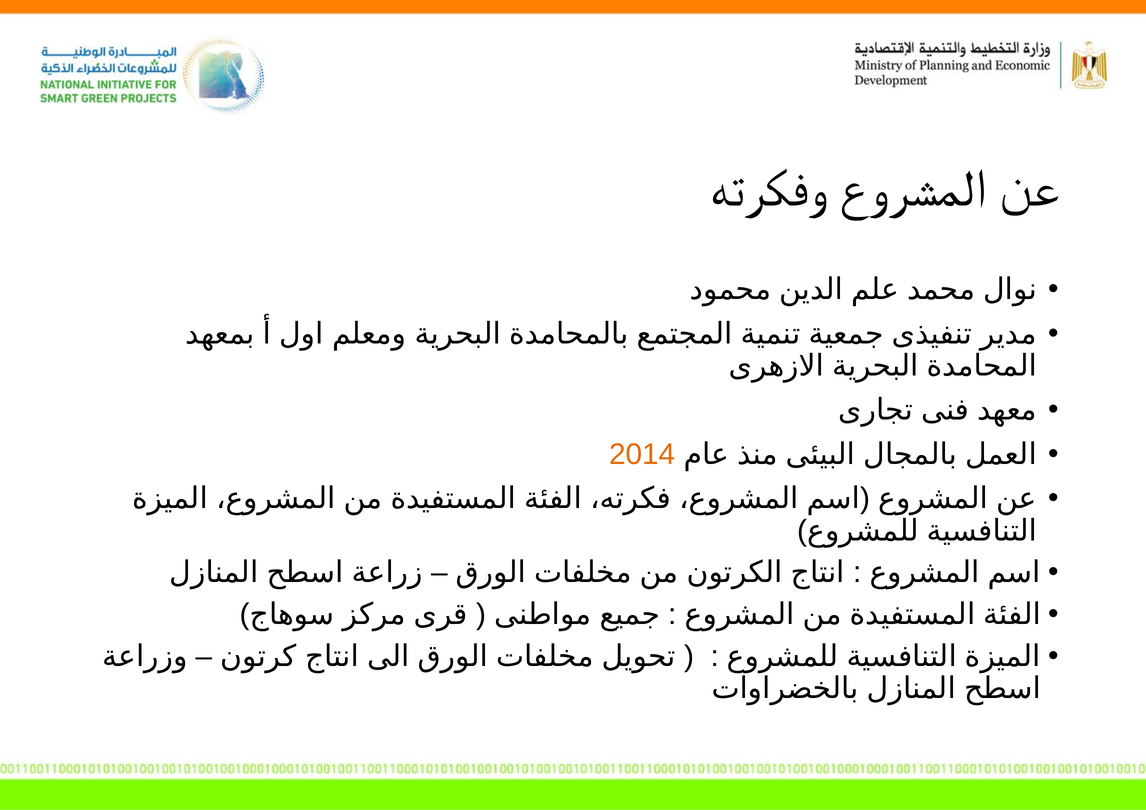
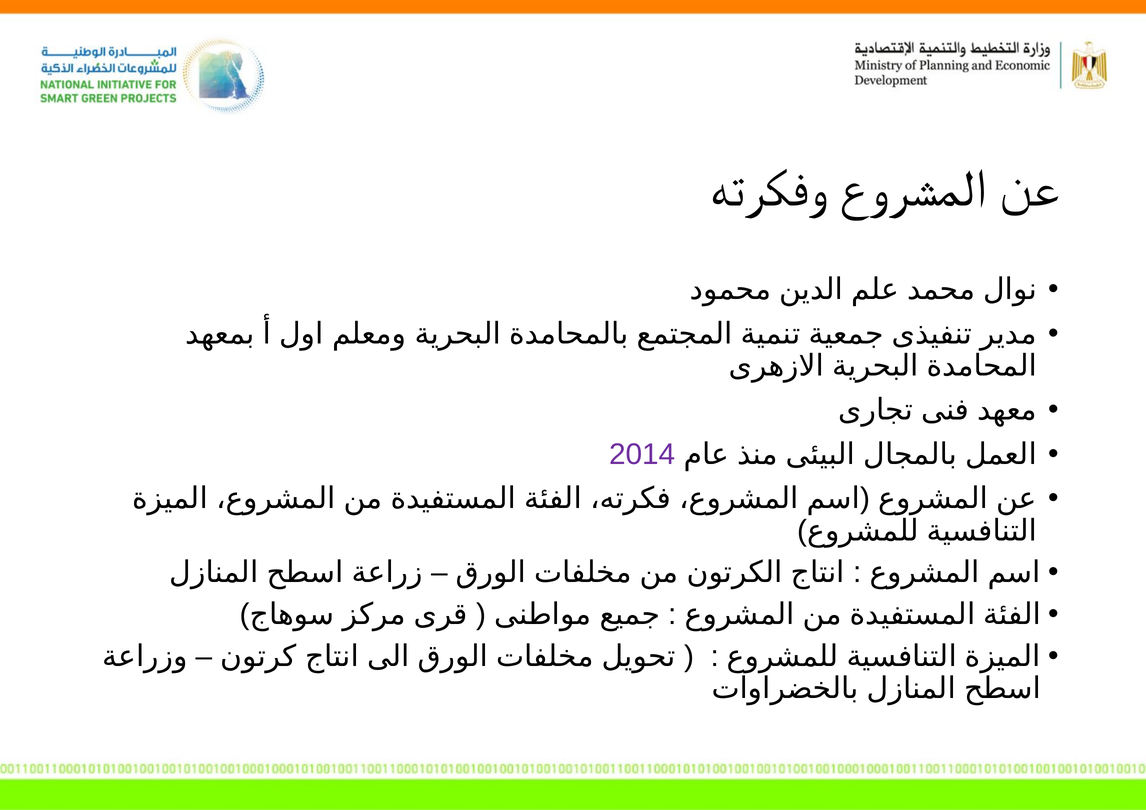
2014 colour: orange -> purple (642, 455)
